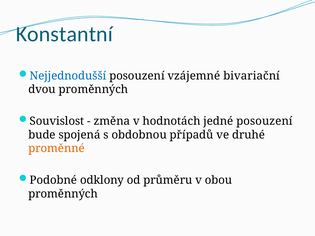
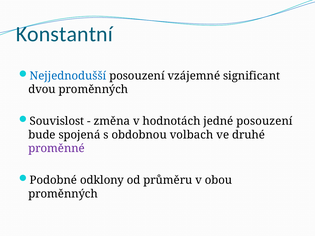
bivariační: bivariační -> significant (252, 76)
případů: případů -> volbach (192, 135)
proměnné colour: orange -> purple (57, 149)
